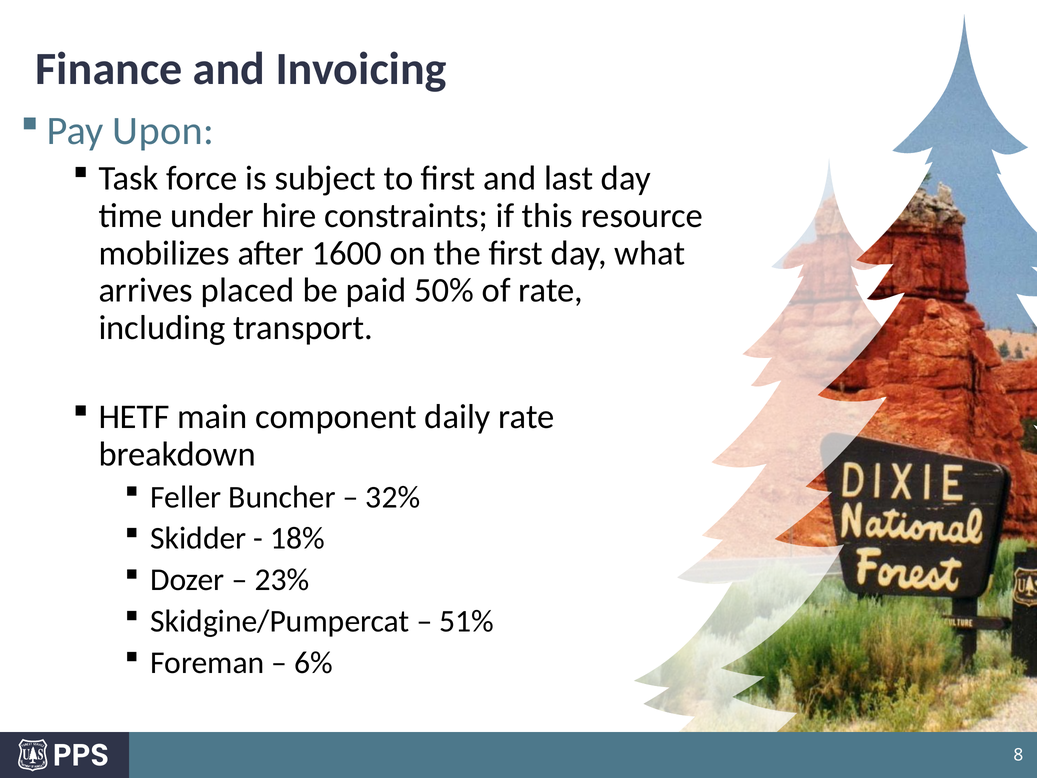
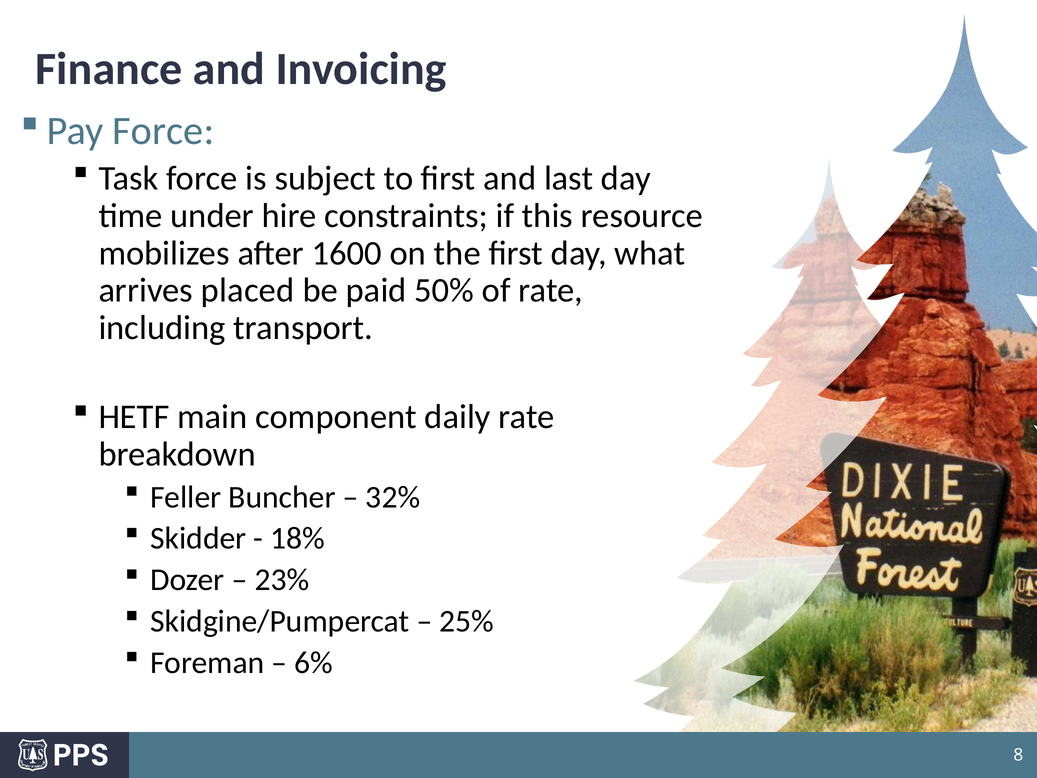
Pay Upon: Upon -> Force (163, 131)
51%: 51% -> 25% (467, 621)
